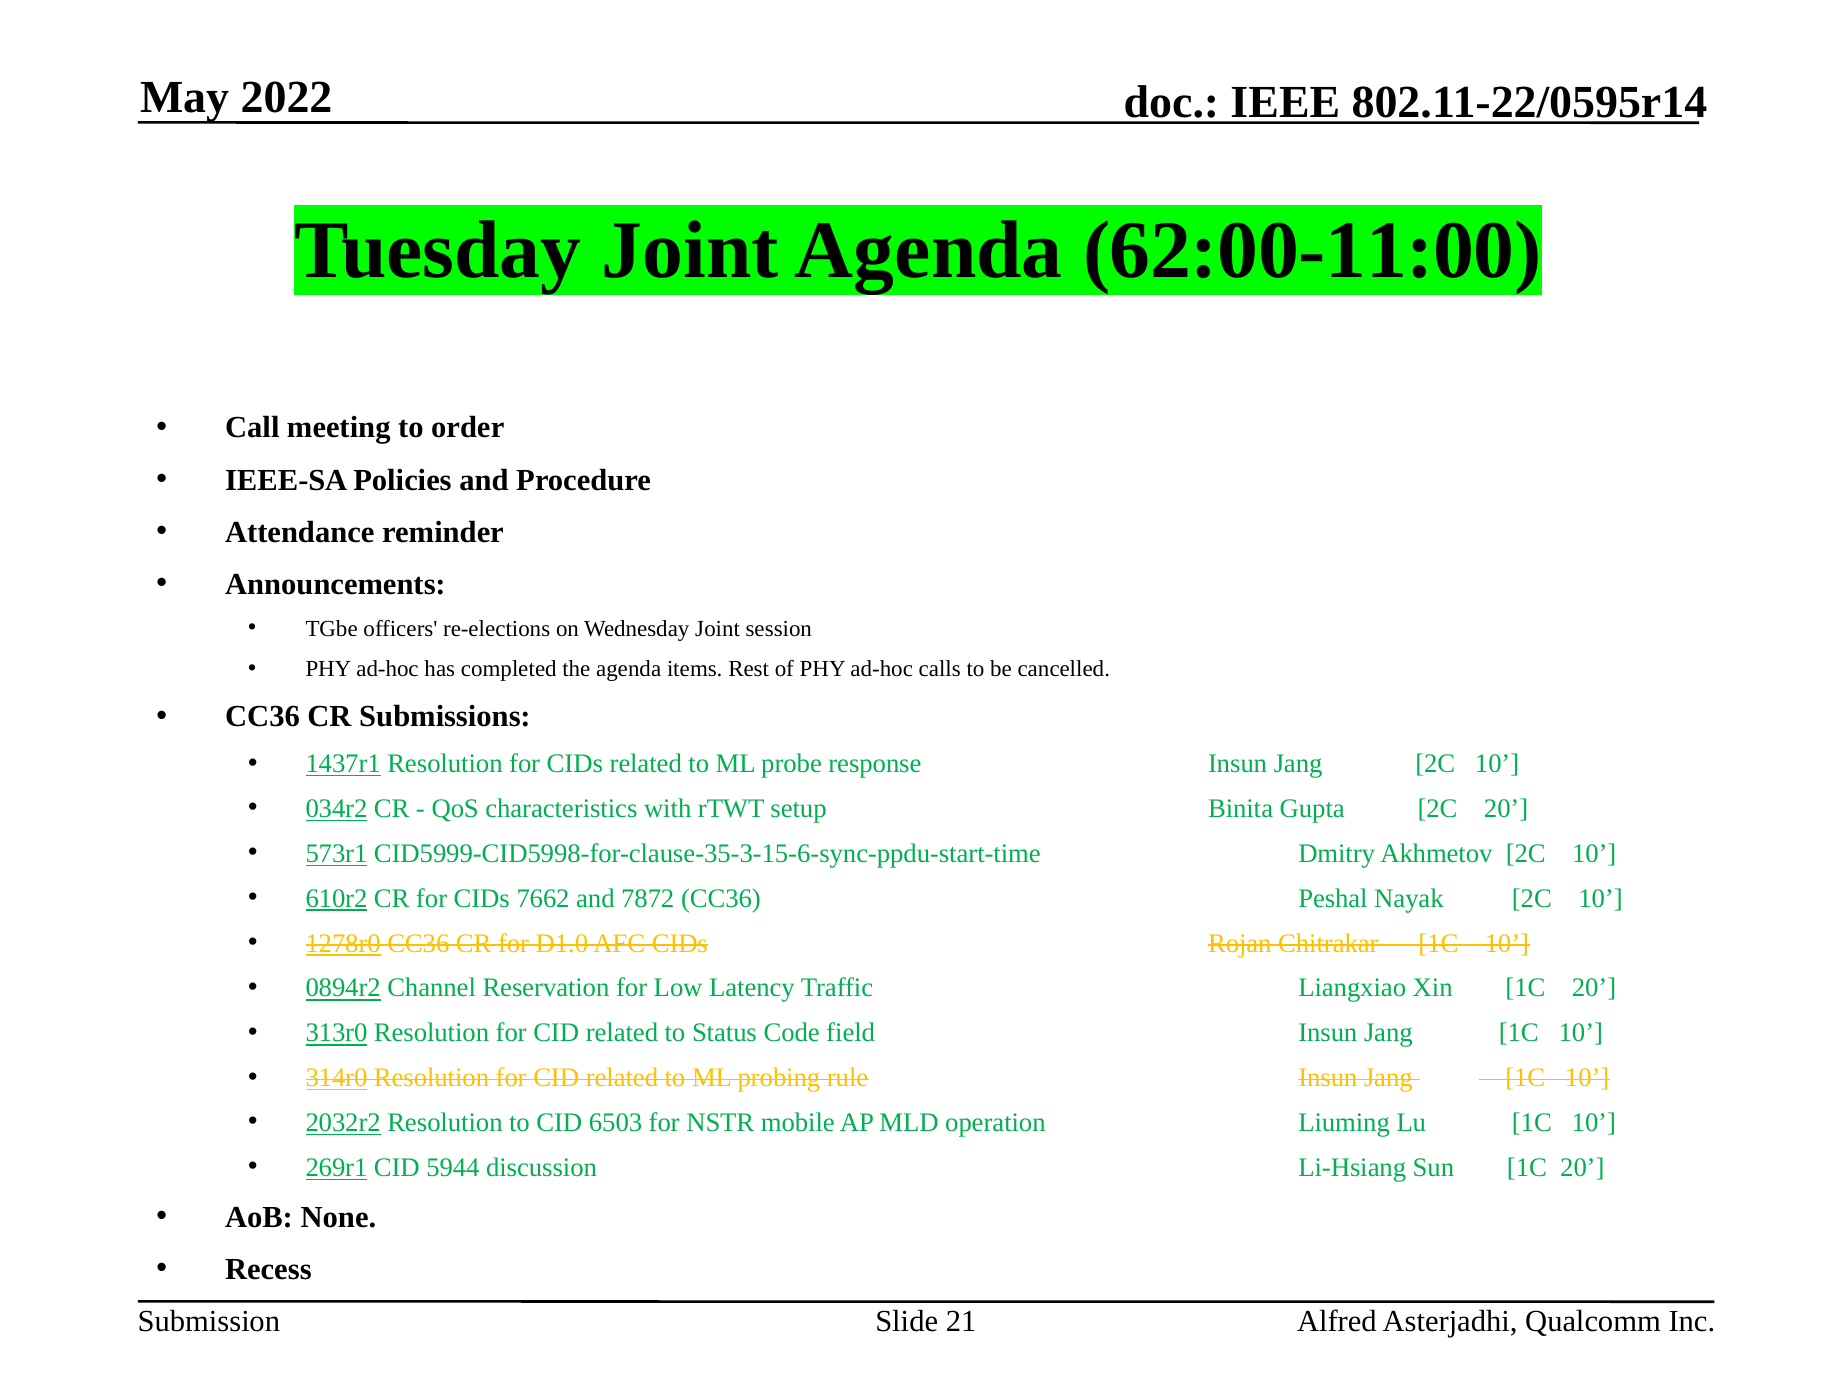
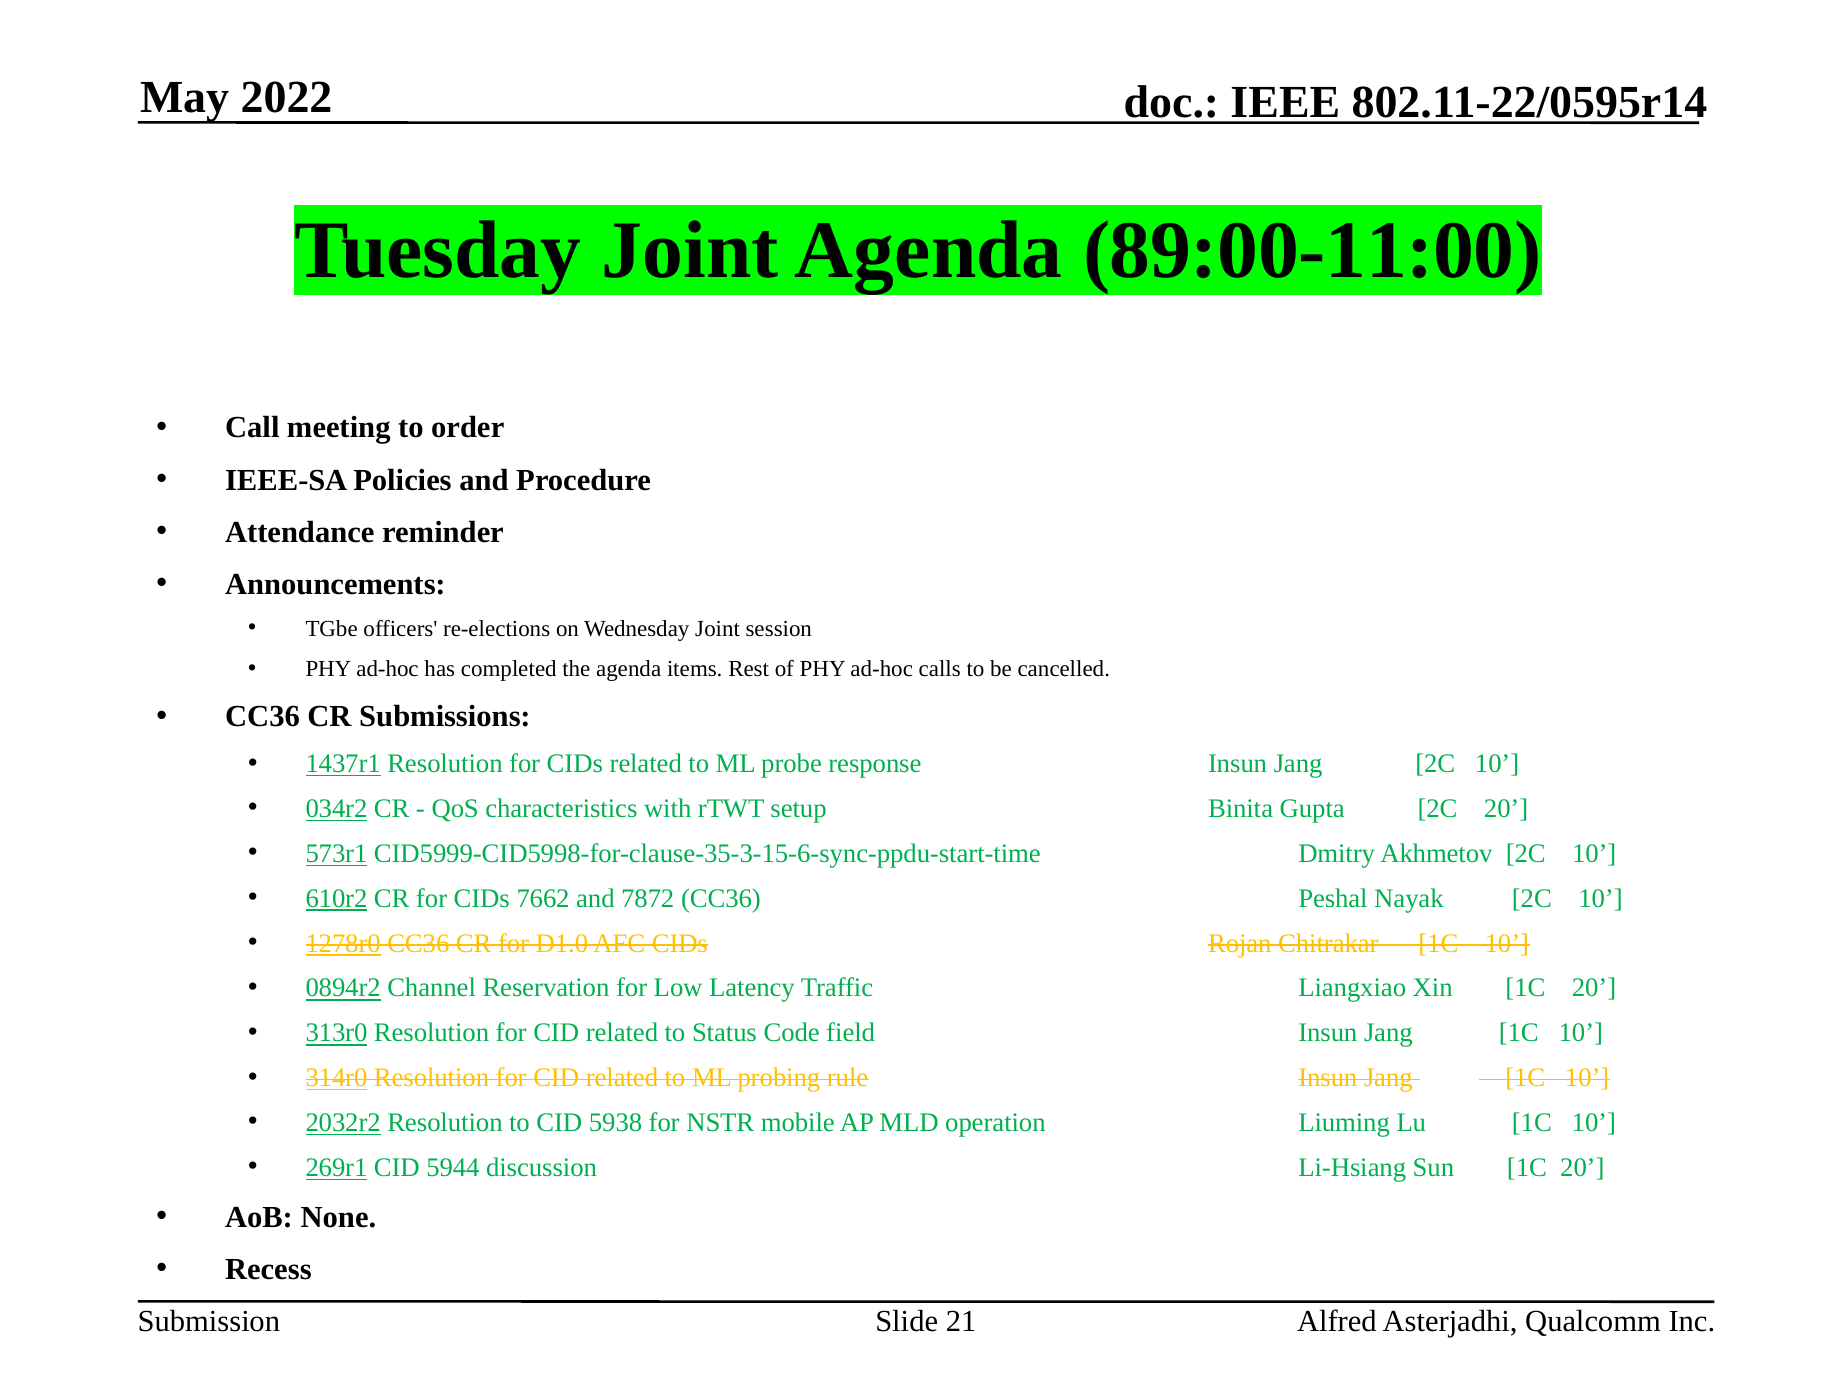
62:00-11:00: 62:00-11:00 -> 89:00-11:00 (1312, 250)
6503: 6503 -> 5938 (616, 1122)
